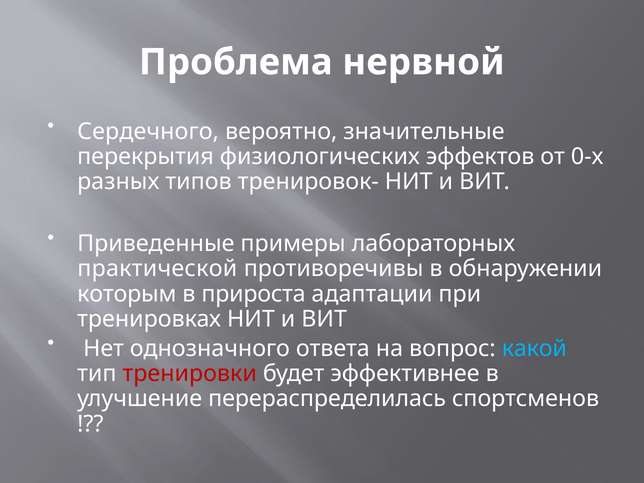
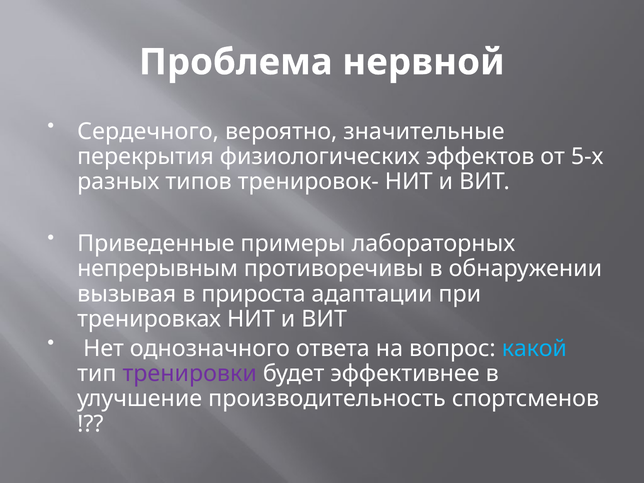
0-х: 0-х -> 5-х (587, 157)
практической: практической -> непрерывным (158, 269)
которым: которым -> вызывая (127, 294)
тренировки colour: red -> purple (190, 374)
перераспределилась: перераспределилась -> производительность (327, 399)
